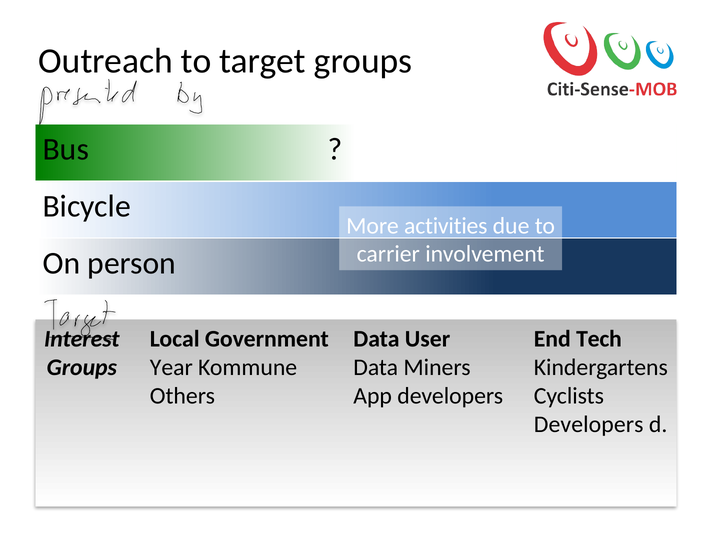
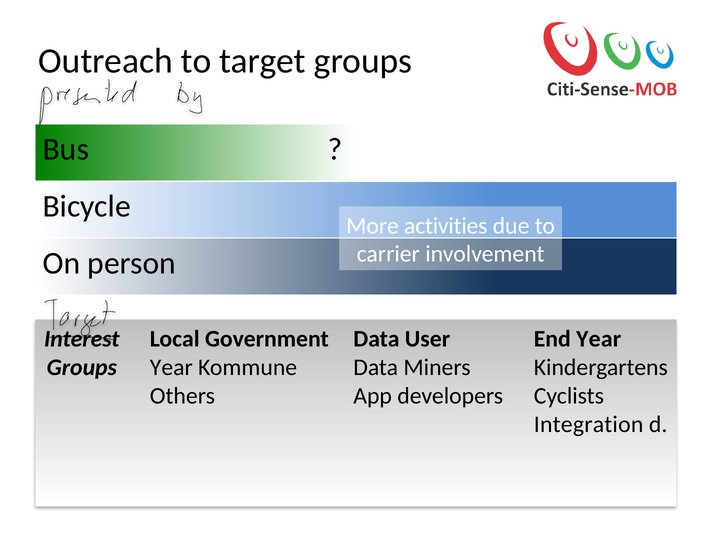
End Tech: Tech -> Year (599, 339)
Developers: Developers -> Integration (589, 425)
